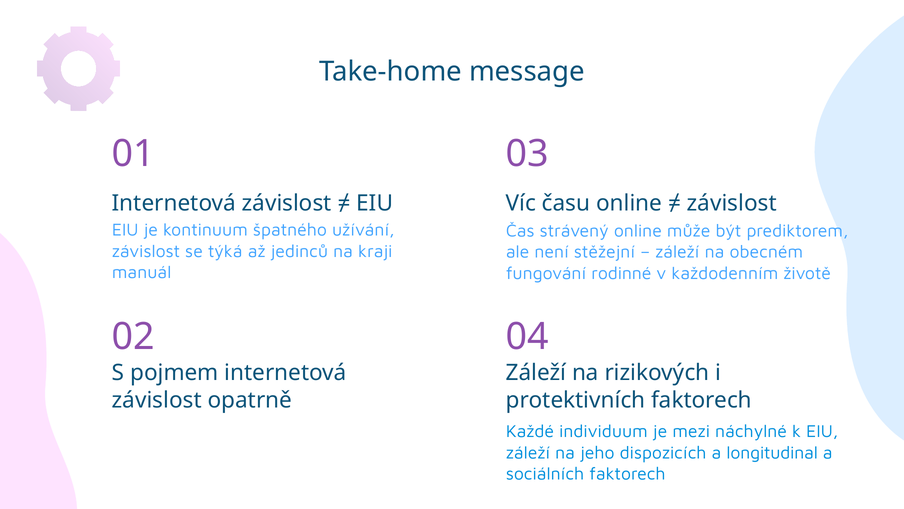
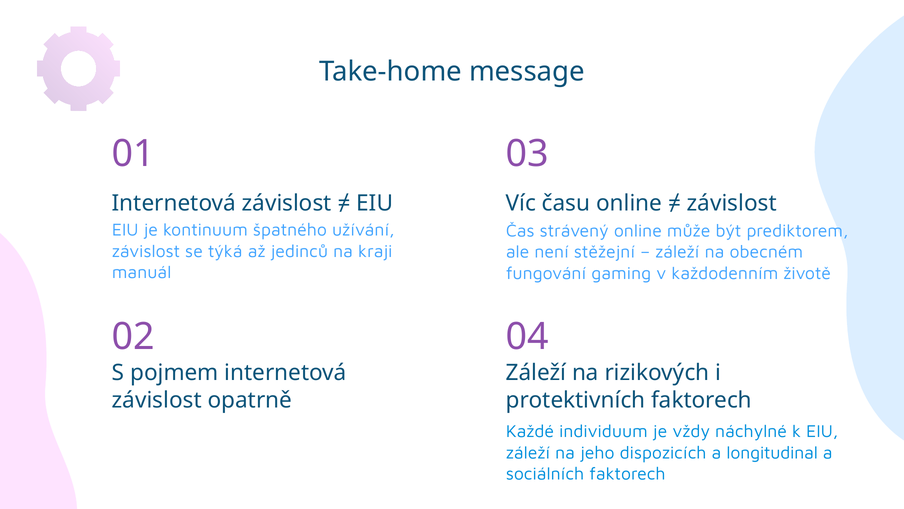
rodinné: rodinné -> gaming (621, 273)
mezi: mezi -> vždy (691, 431)
